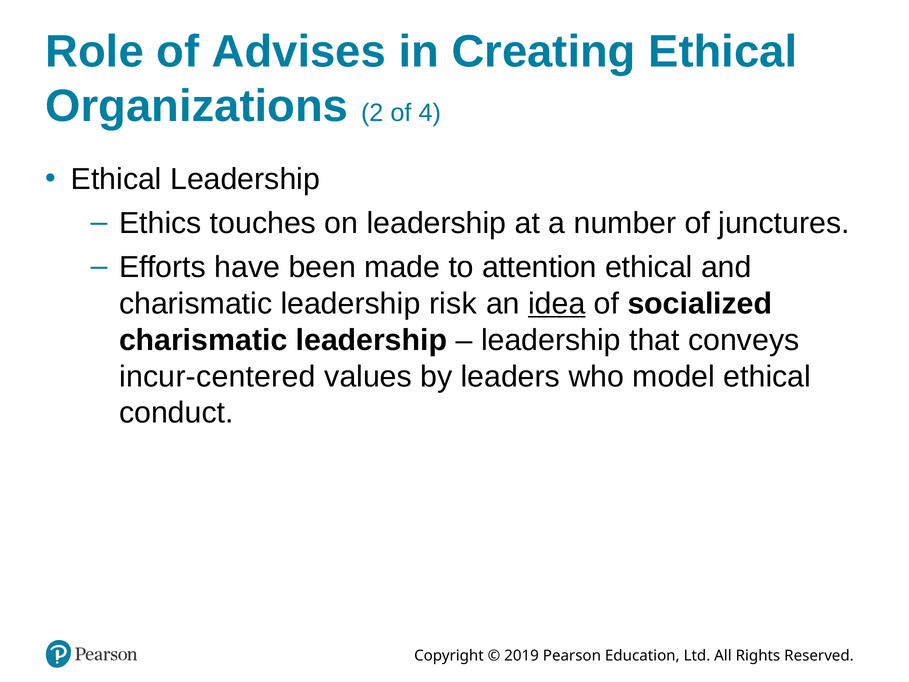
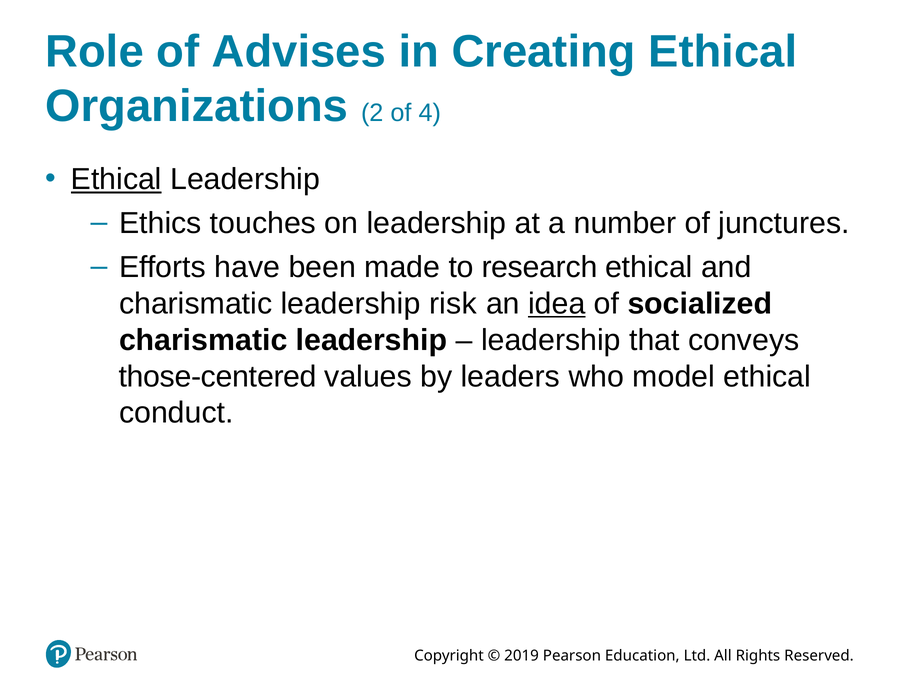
Ethical underline: none -> present (116, 179)
attention: attention -> research (540, 267)
incur-centered: incur-centered -> those-centered (218, 376)
